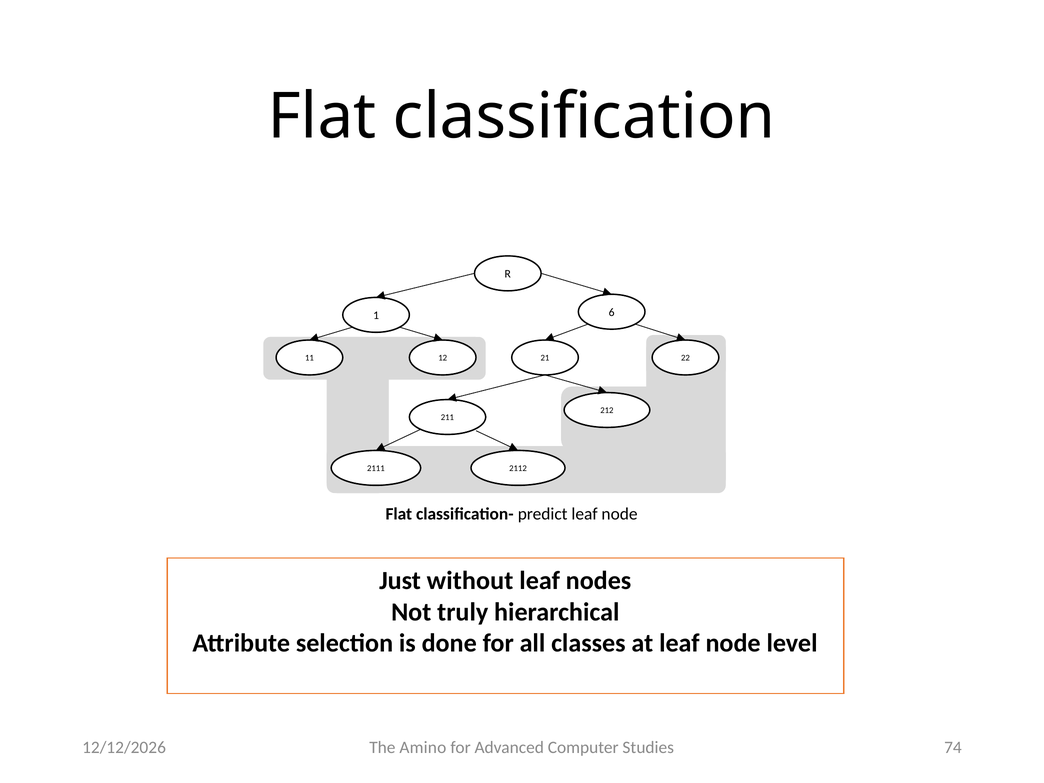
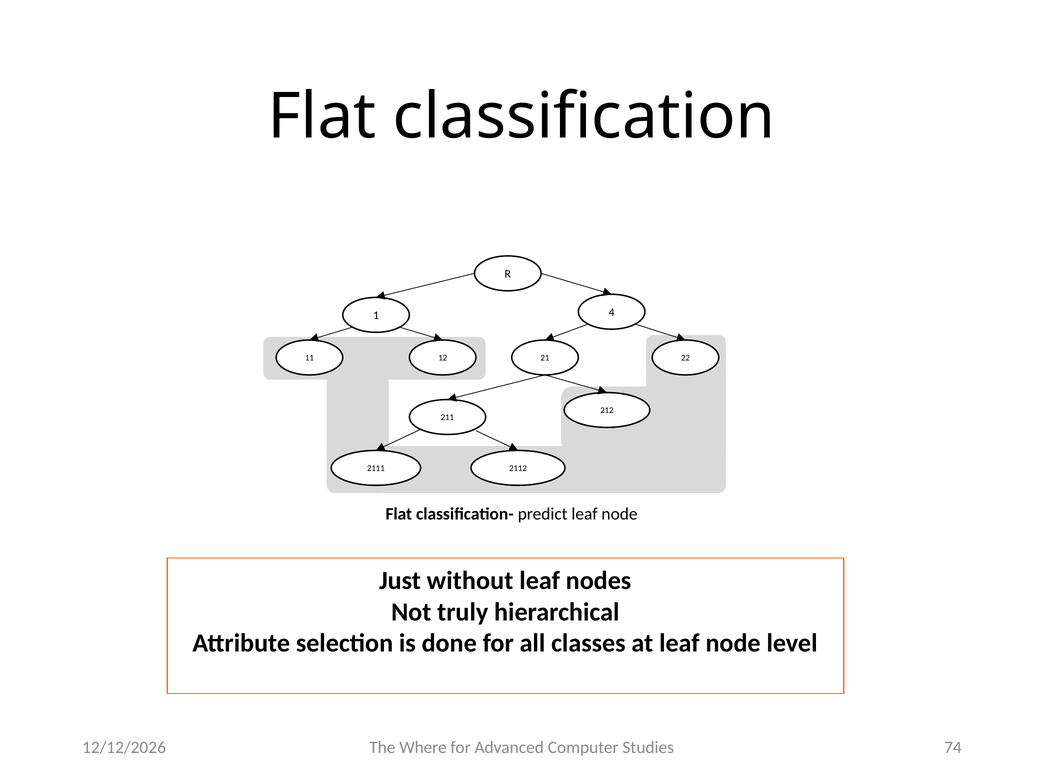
6: 6 -> 4 (612, 313)
Amino: Amino -> Where (423, 748)
